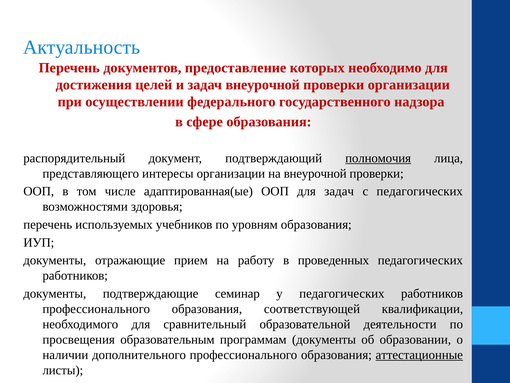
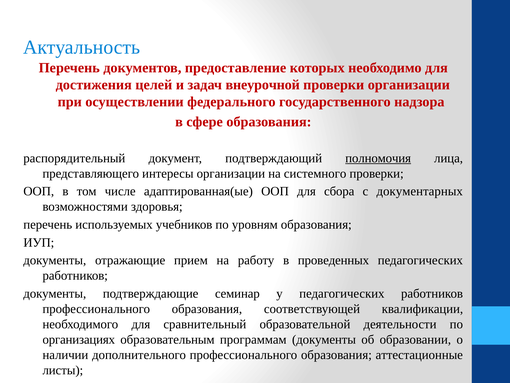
на внеурочной: внеурочной -> системного (315, 173)
для задач: задач -> сбора (339, 191)
с педагогических: педагогических -> документарных (420, 191)
просвещения: просвещения -> организациях (79, 339)
аттестационные underline: present -> none (419, 354)
